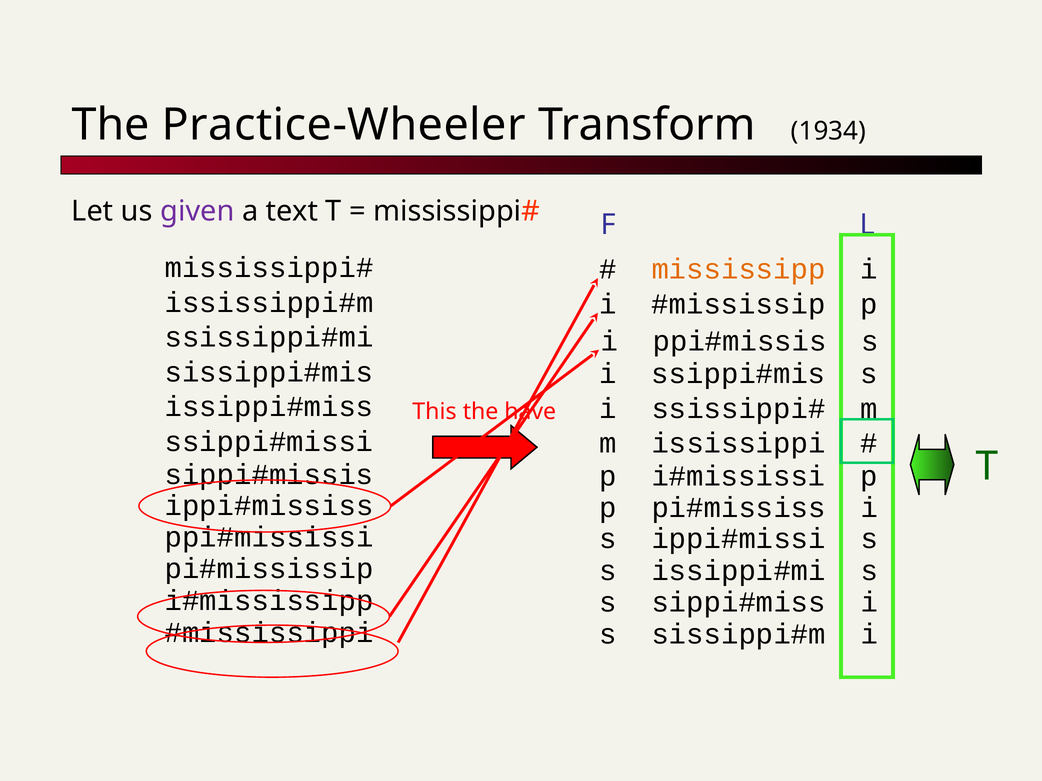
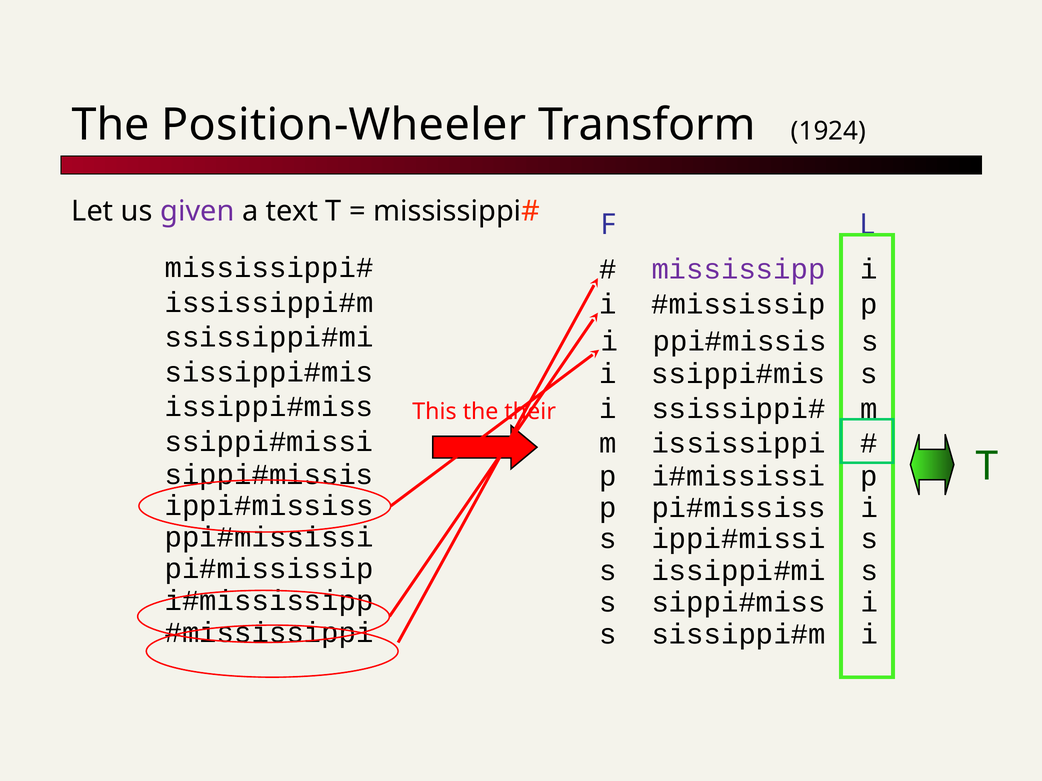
Practice-Wheeler: Practice-Wheeler -> Position-Wheeler (344, 125)
1934: 1934 -> 1924 (828, 131)
mississipp colour: orange -> purple (739, 269)
have: have -> their (530, 412)
